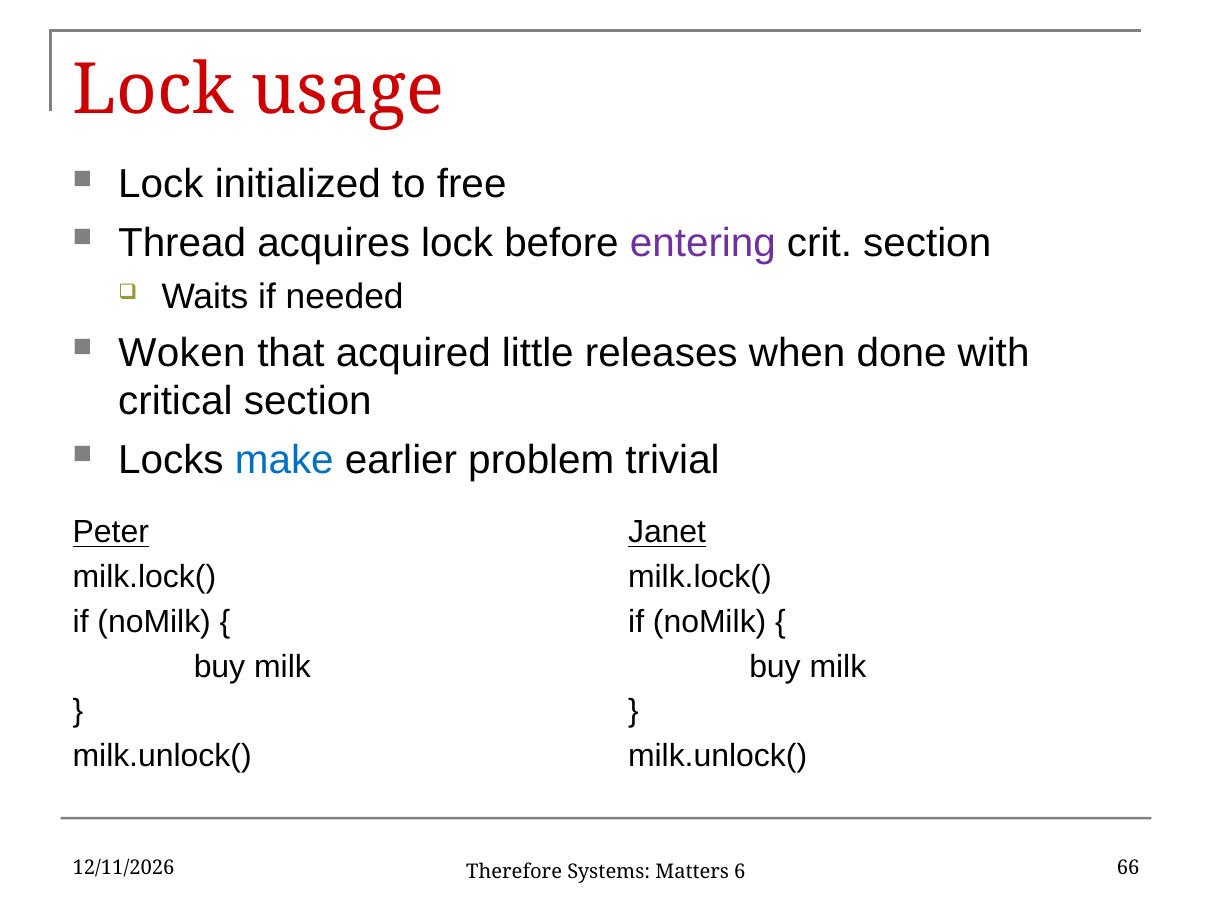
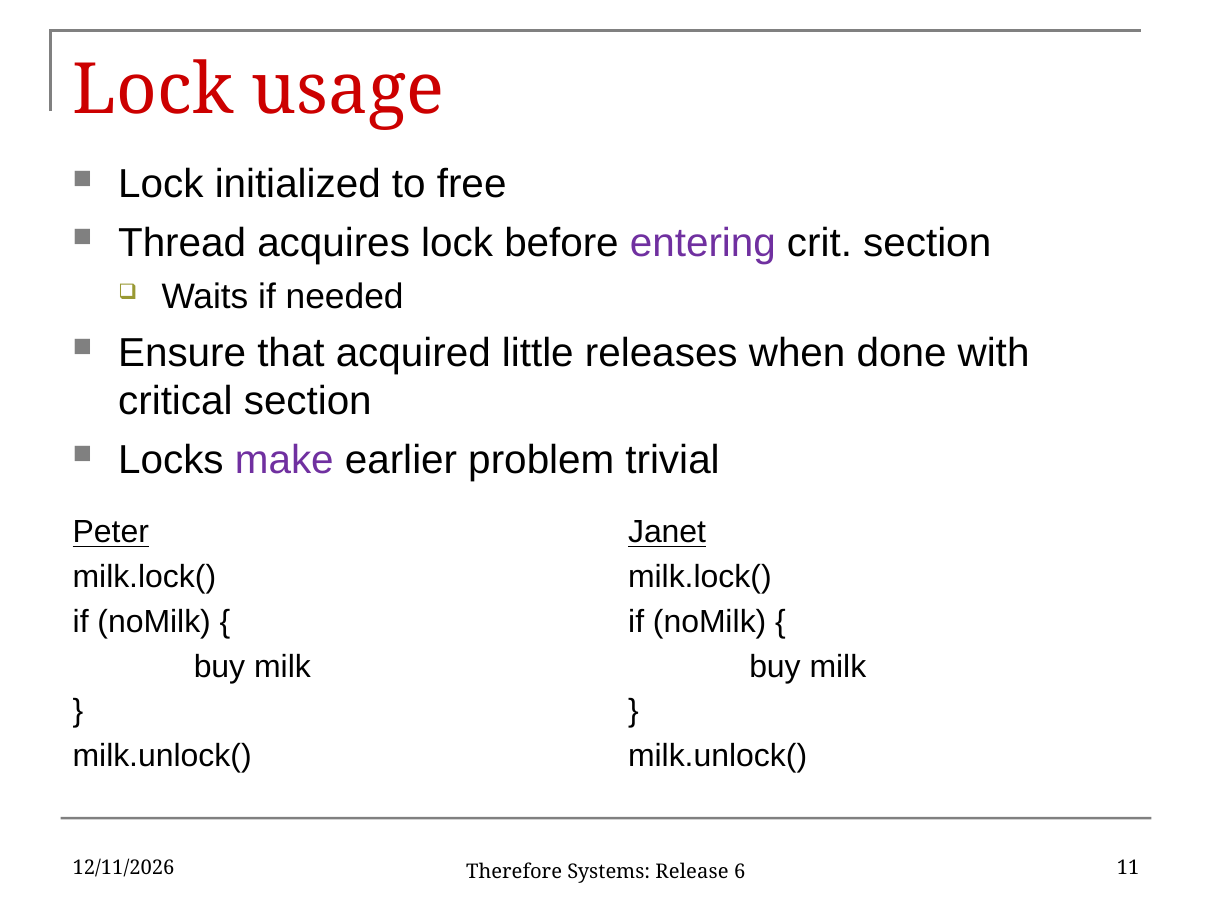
Woken: Woken -> Ensure (182, 353)
make colour: blue -> purple (284, 460)
66: 66 -> 11 (1128, 868)
Matters: Matters -> Release (692, 872)
